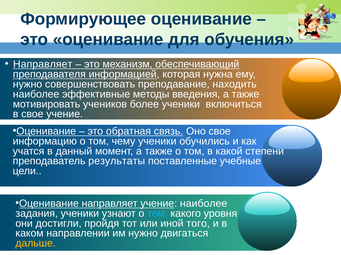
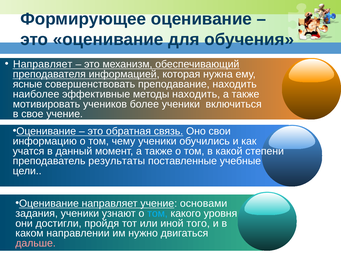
нужно: нужно -> ясные (28, 84)
методы введения: введения -> находить (196, 94)
Оно свое: свое -> свои (220, 132)
учение наиболее: наиболее -> основами (204, 204)
дальше colour: yellow -> pink (36, 244)
